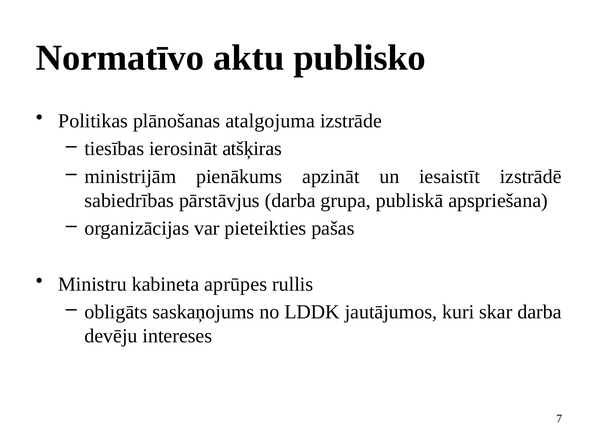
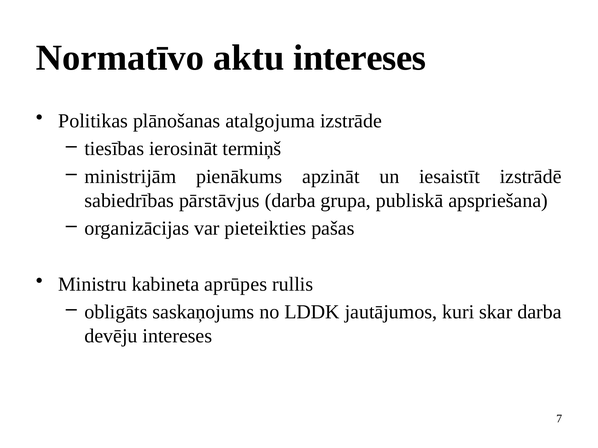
aktu publisko: publisko -> intereses (360, 58)
atšķiras: atšķiras -> termiņš (252, 149)
